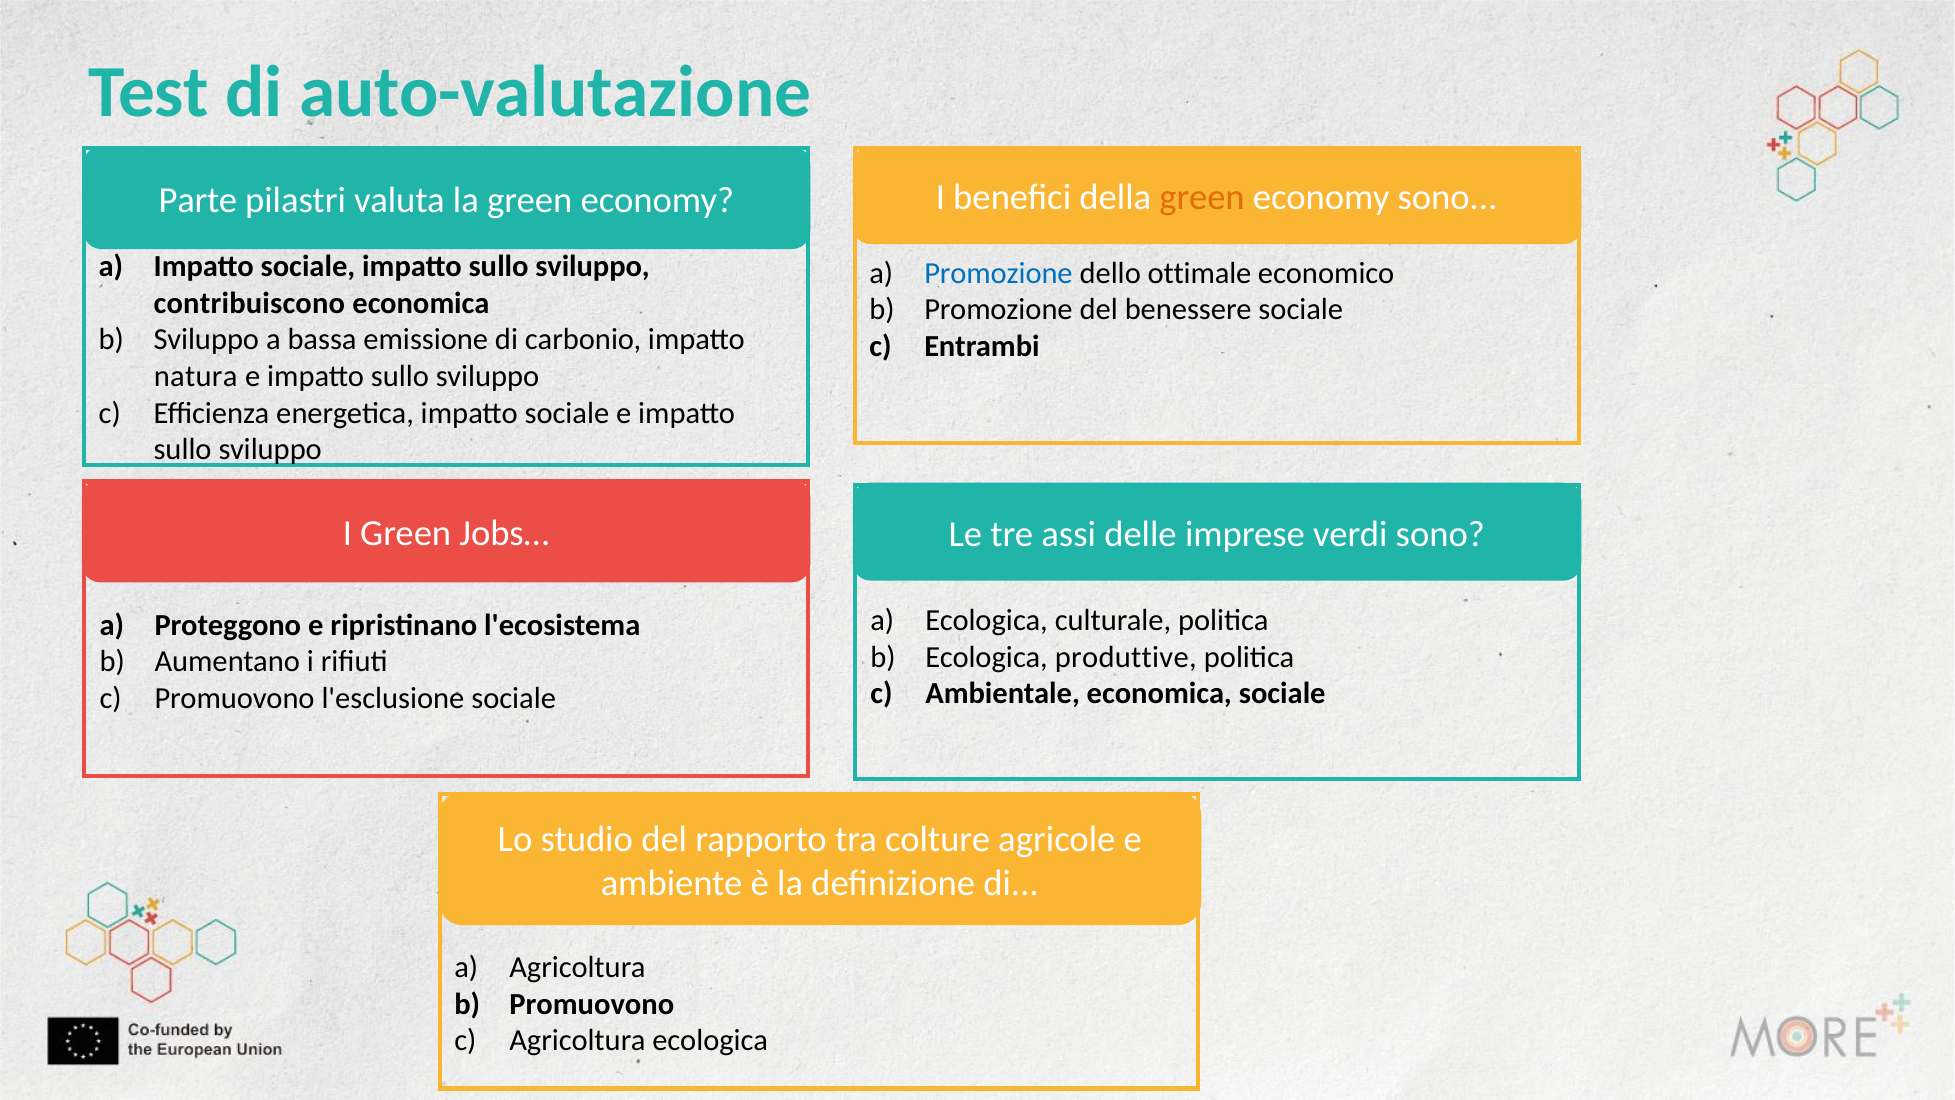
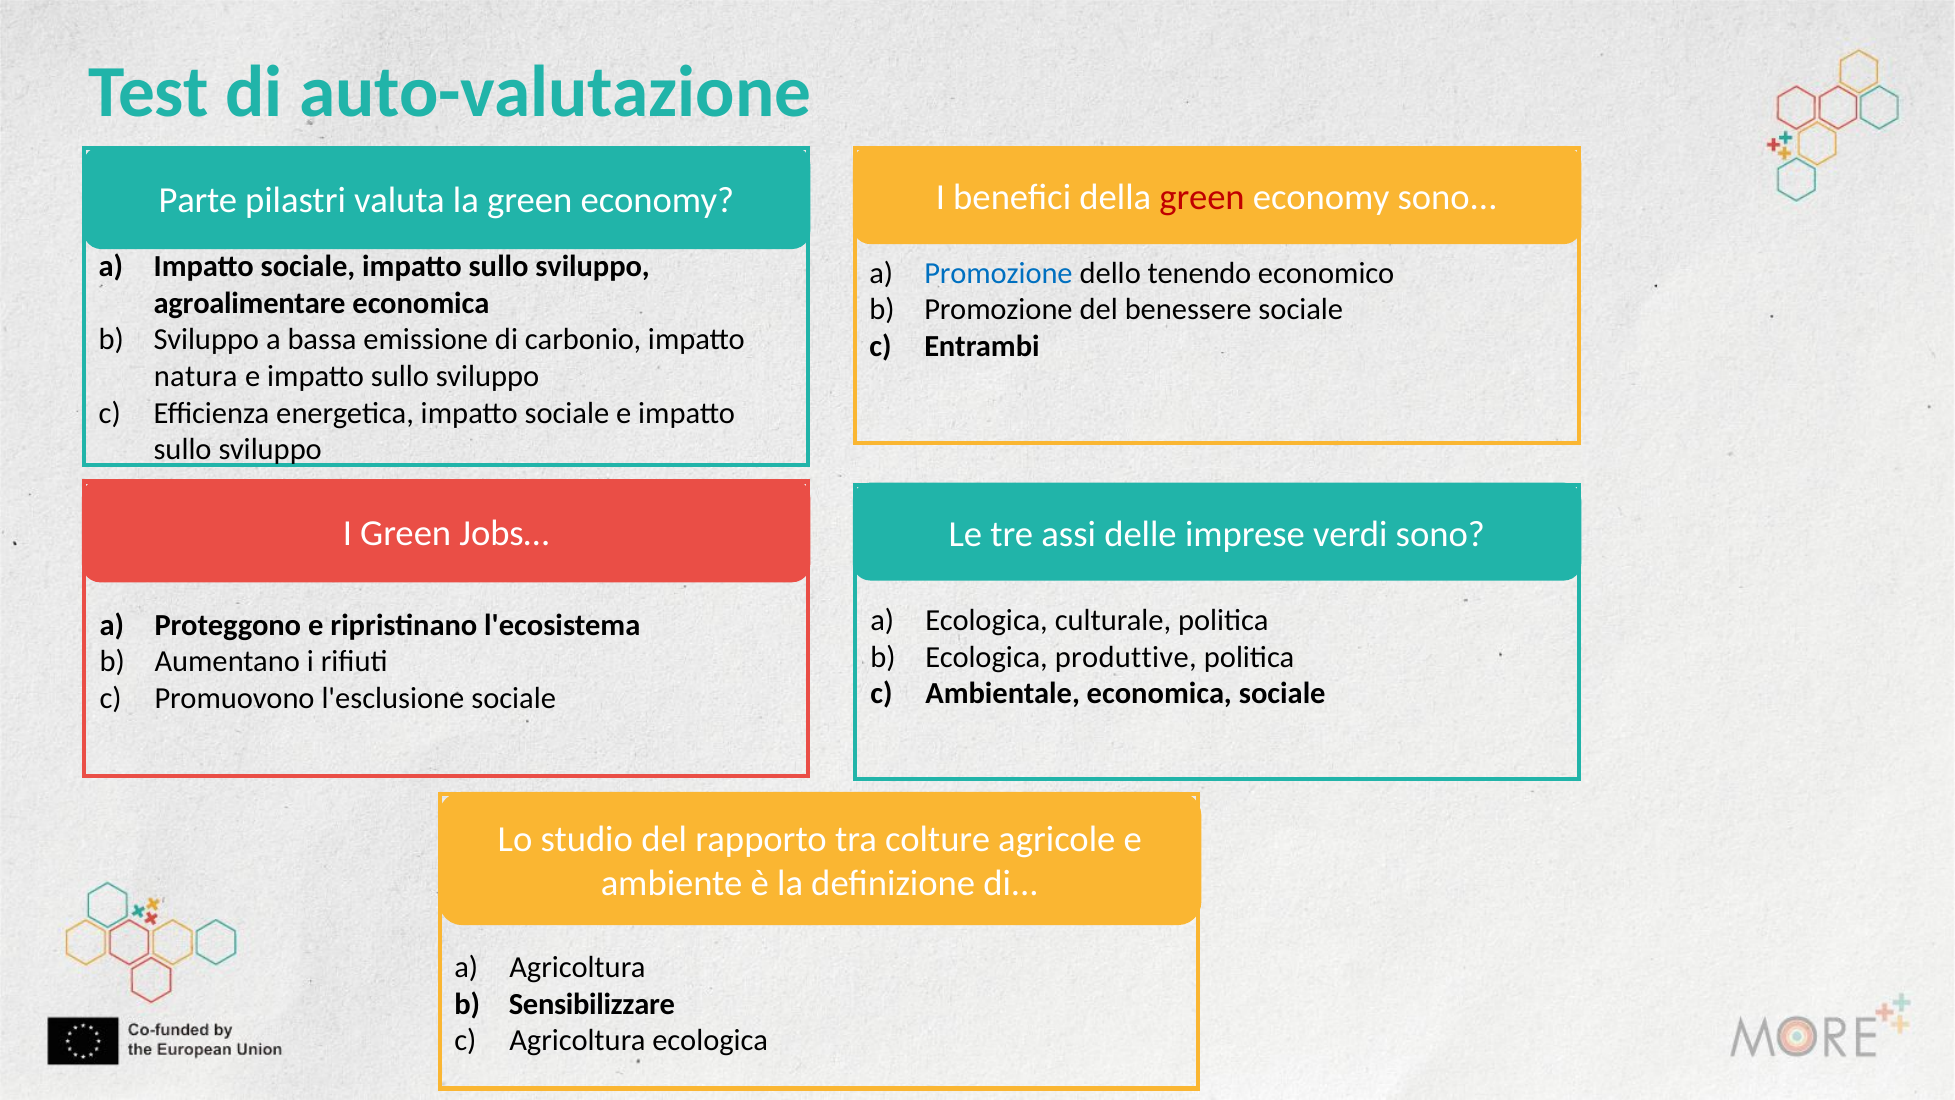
green colour: orange -> red (1202, 198)
ottimale: ottimale -> tenendo (1200, 273)
contribuiscono: contribuiscono -> agroalimentare (250, 303)
Promuovono: Promuovono -> Sensibilizzare (592, 1004)
